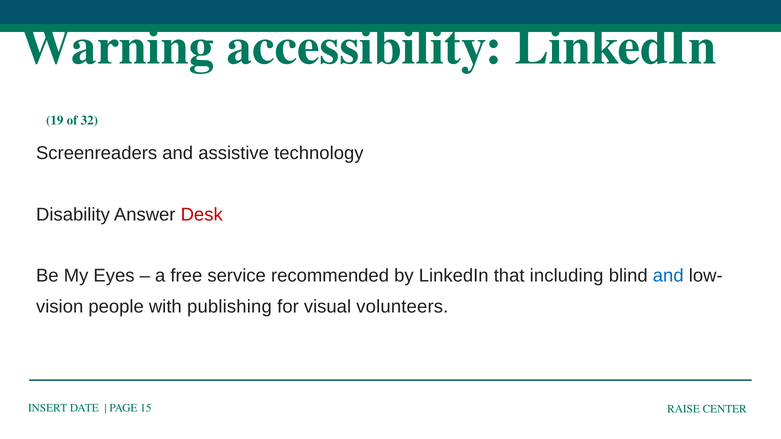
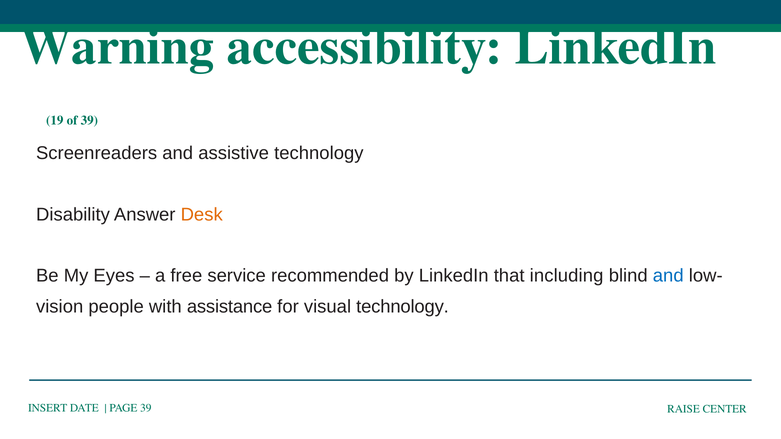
of 32: 32 -> 39 (89, 120)
Desk colour: red -> orange (202, 215)
publishing: publishing -> assistance (230, 307)
visual volunteers: volunteers -> technology (403, 307)
PAGE 15: 15 -> 39 (146, 408)
